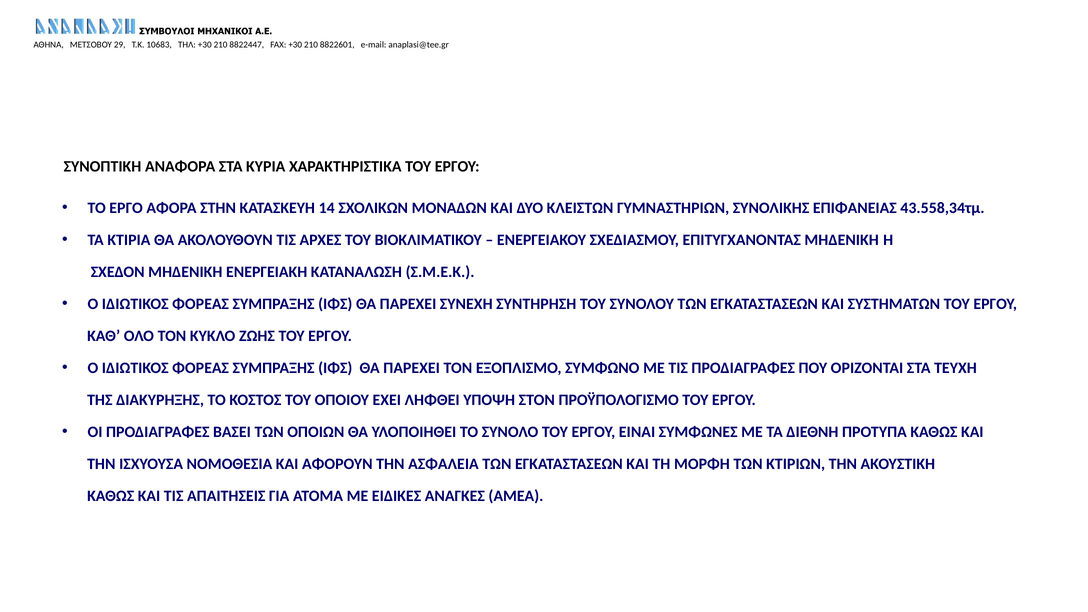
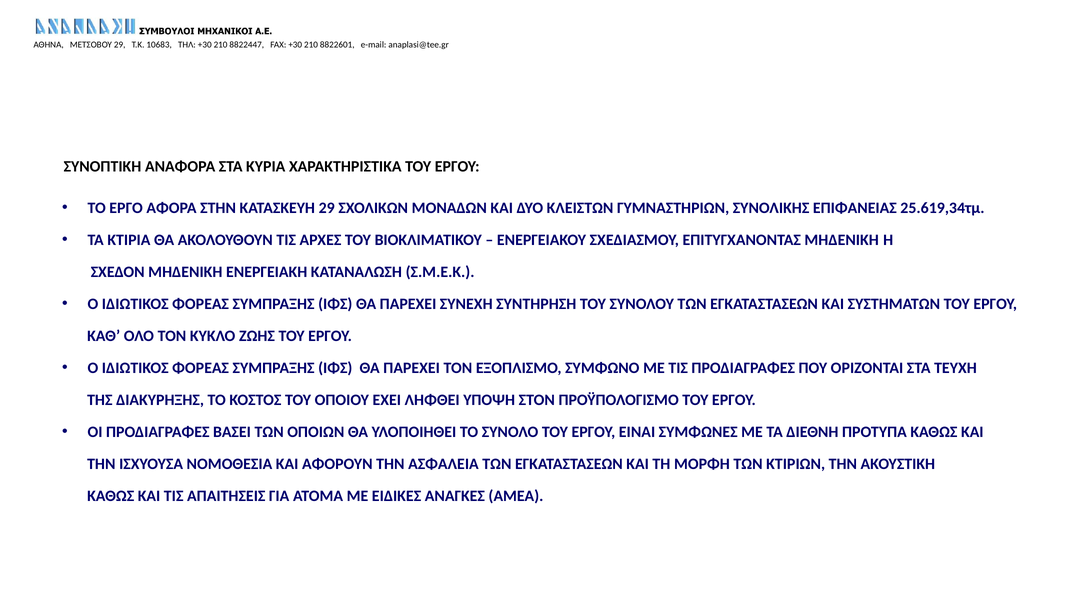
ΚΑΤΑΣΚΕΥΗ 14: 14 -> 29 (327, 208)
43.558,34τμ: 43.558,34τμ -> 25.619,34τμ (942, 208)
